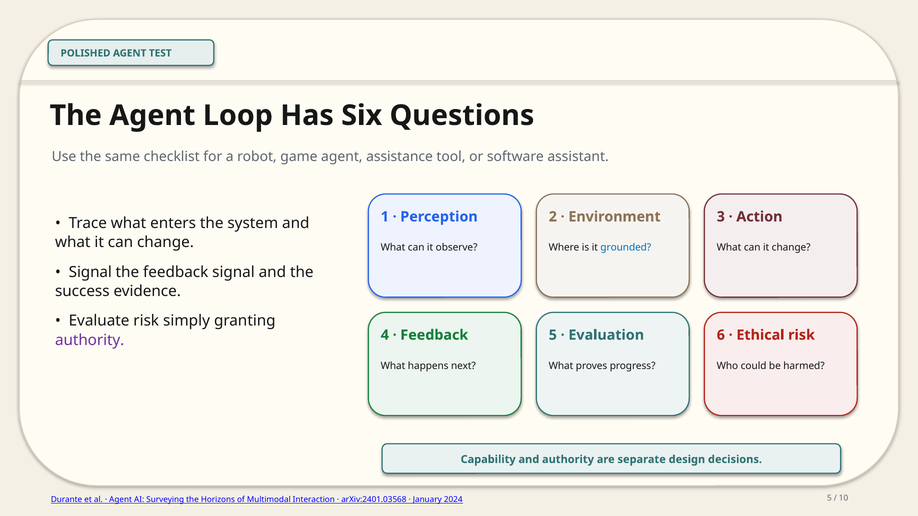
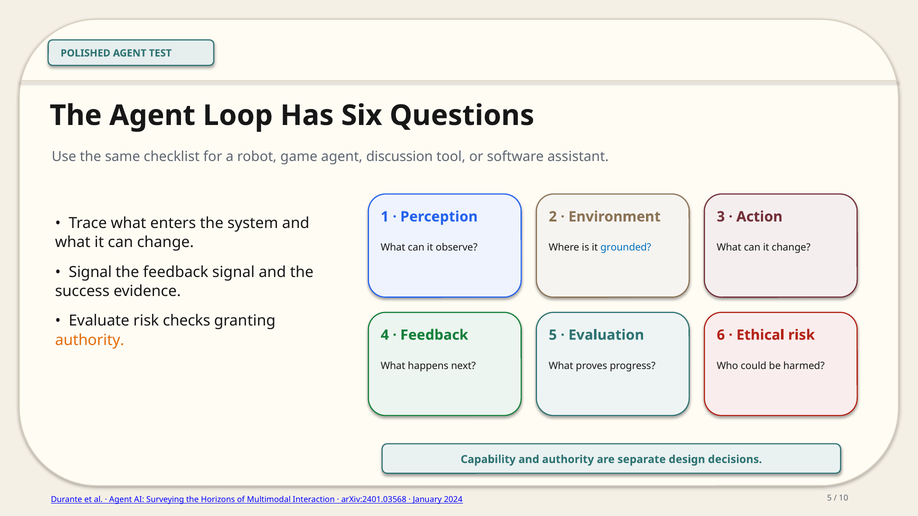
assistance: assistance -> discussion (400, 157)
simply: simply -> checks (187, 321)
authority colour: purple -> orange (90, 340)
